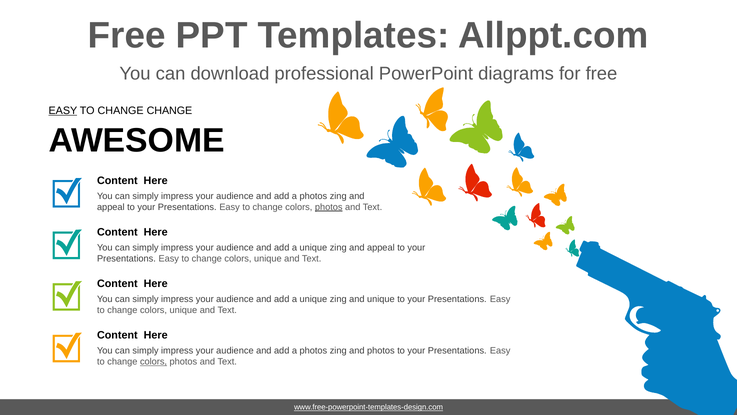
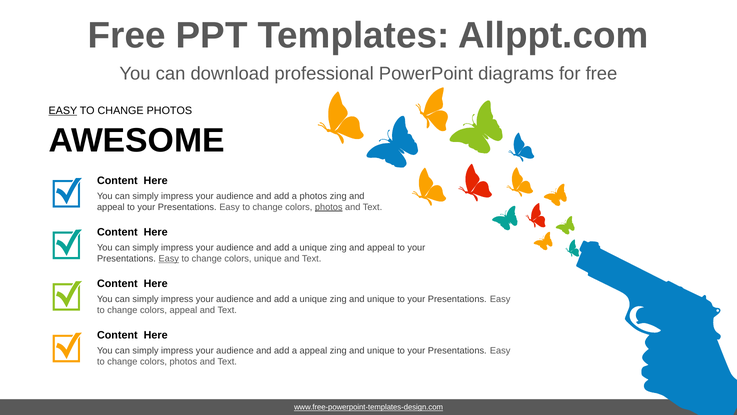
CHANGE CHANGE: CHANGE -> PHOTOS (169, 111)
Easy underline: none -> present (169, 258)
unique: unique -> appeal (183, 310)
photos: photos -> appeal (313, 350)
photos: photos -> unique (381, 350)
colors underline: present -> none (154, 361)
